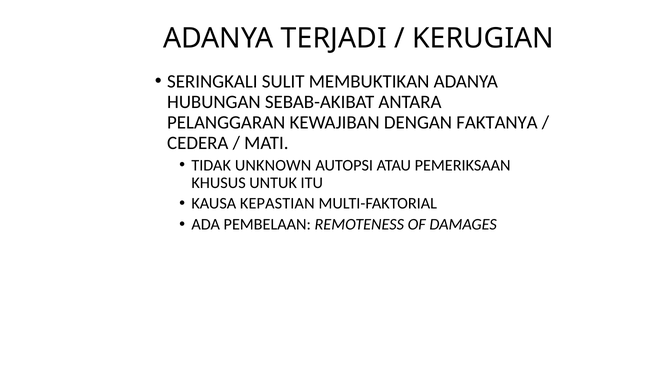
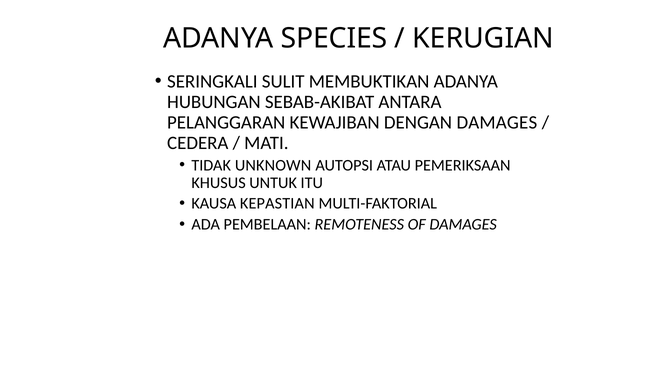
TERJADI: TERJADI -> SPECIES (334, 38)
DENGAN FAKTANYA: FAKTANYA -> DAMAGES (497, 122)
